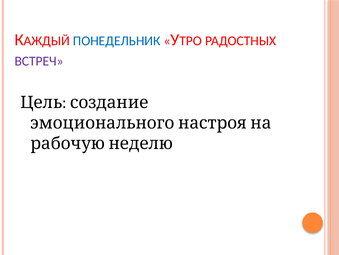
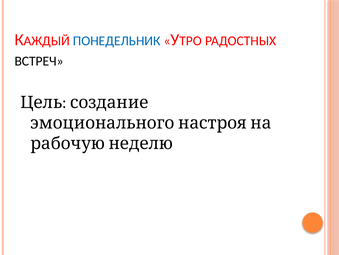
ВСТРЕЧ colour: purple -> black (39, 61)
